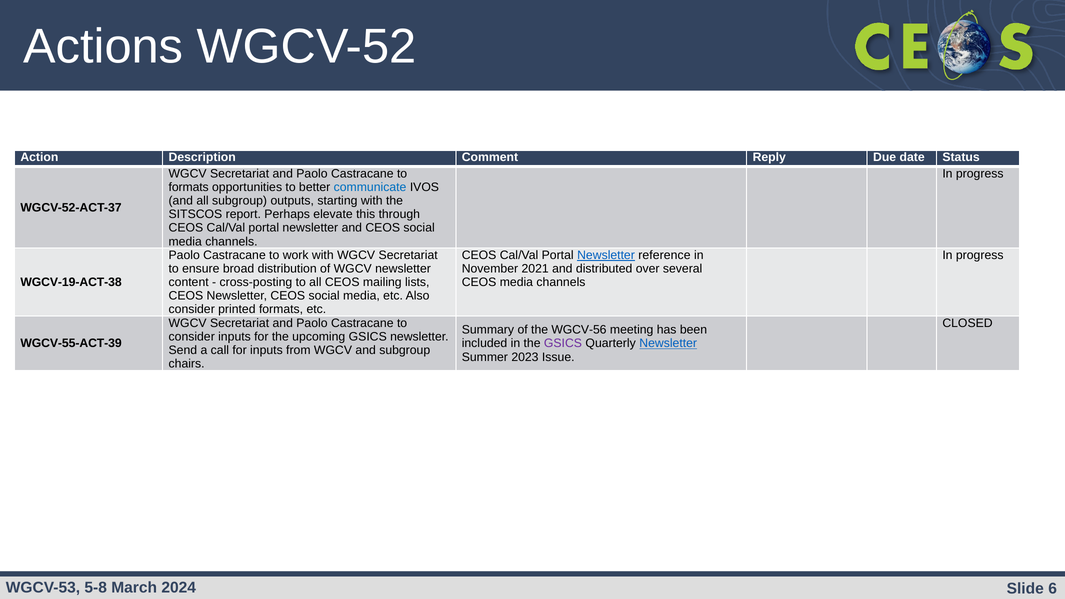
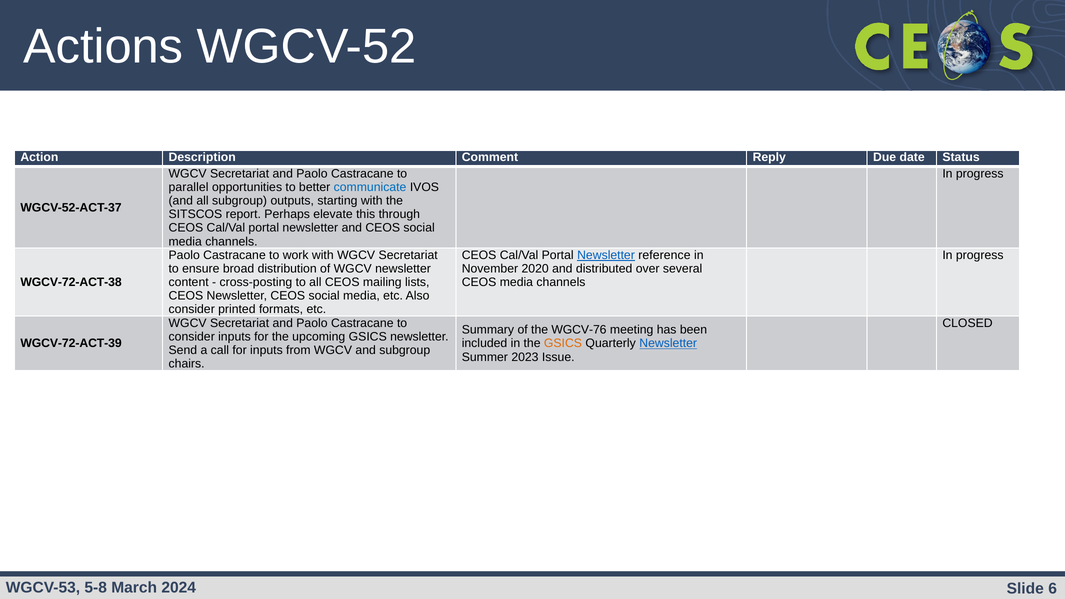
formats: formats -> parallel (189, 187)
2021: 2021 -> 2020 (535, 269)
WGCV-19-ACT-38: WGCV-19-ACT-38 -> WGCV-72-ACT-38 (71, 282)
WGCV-56: WGCV-56 -> WGCV-76 (579, 330)
WGCV-55-ACT-39: WGCV-55-ACT-39 -> WGCV-72-ACT-39 (71, 343)
GSICS colour: purple -> orange (563, 343)
